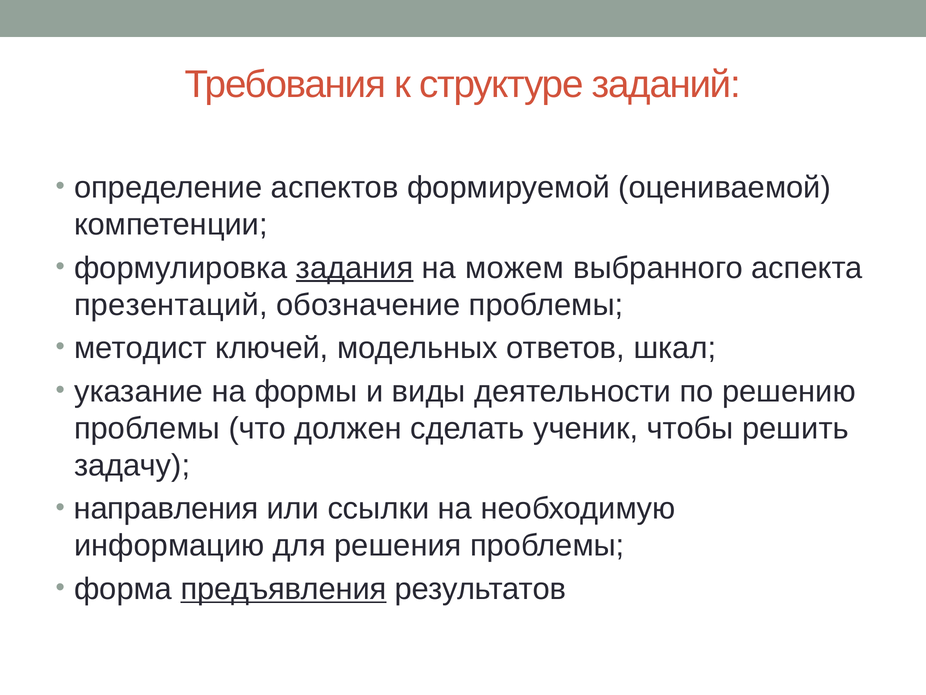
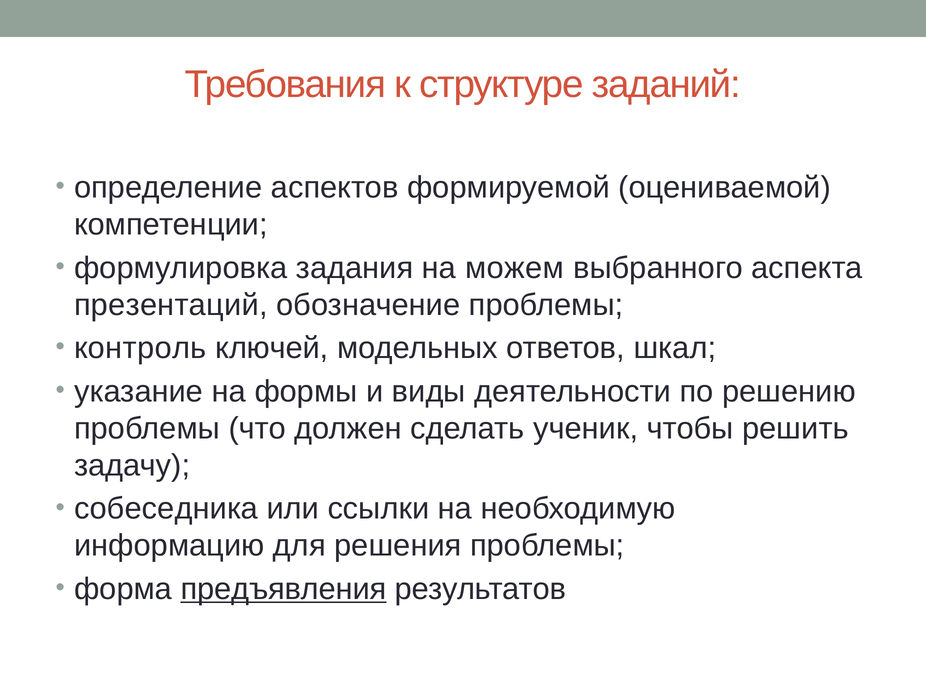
задания underline: present -> none (355, 268)
методист: методист -> контроль (140, 348)
направления: направления -> собеседника (166, 508)
